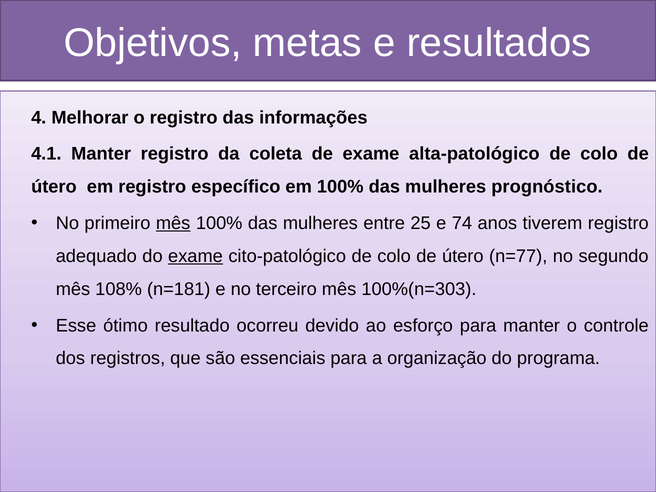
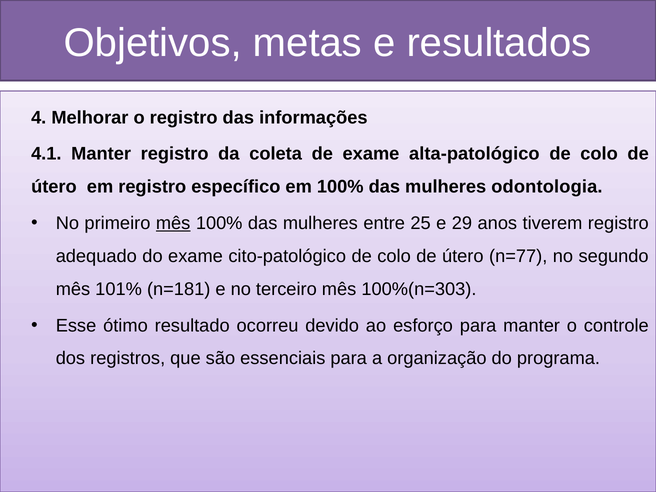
prognóstico: prognóstico -> odontologia (547, 187)
74: 74 -> 29 (462, 223)
exame underline: present -> none (195, 256)
108%: 108% -> 101% (119, 289)
